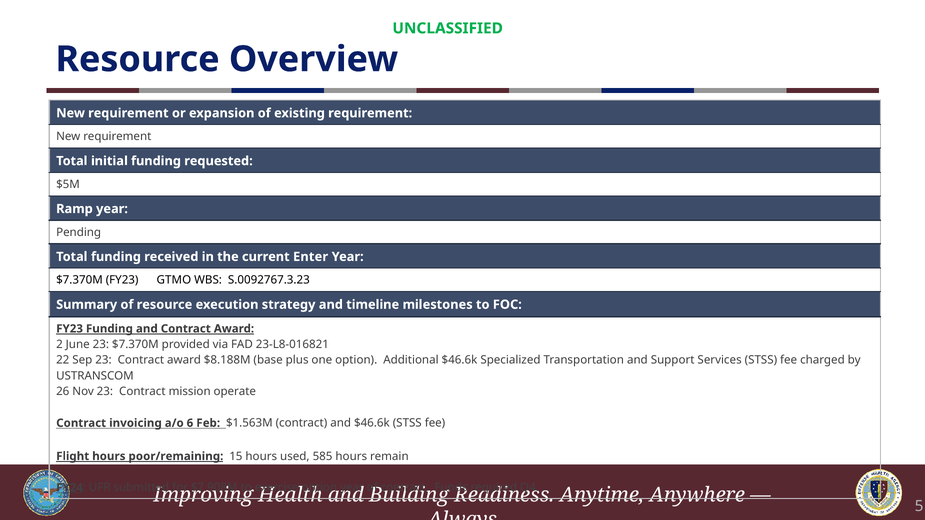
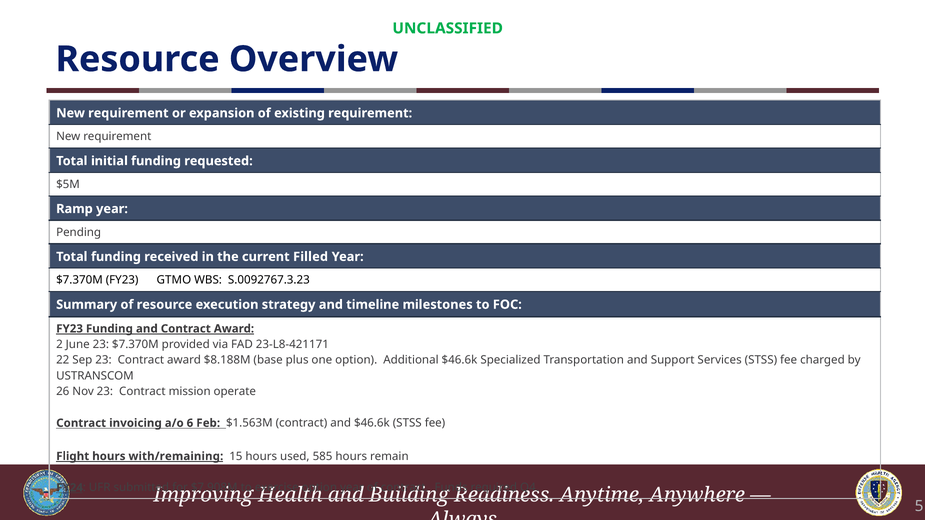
Enter: Enter -> Filled (311, 257)
23-L8-016821: 23-L8-016821 -> 23-L8-421171 (292, 345)
poor/remaining: poor/remaining -> with/remaining (176, 456)
